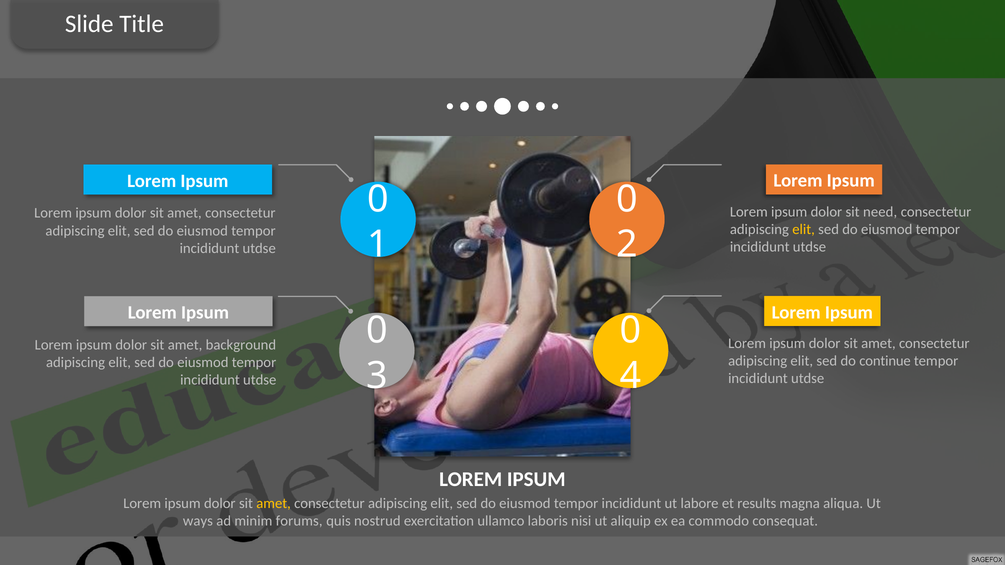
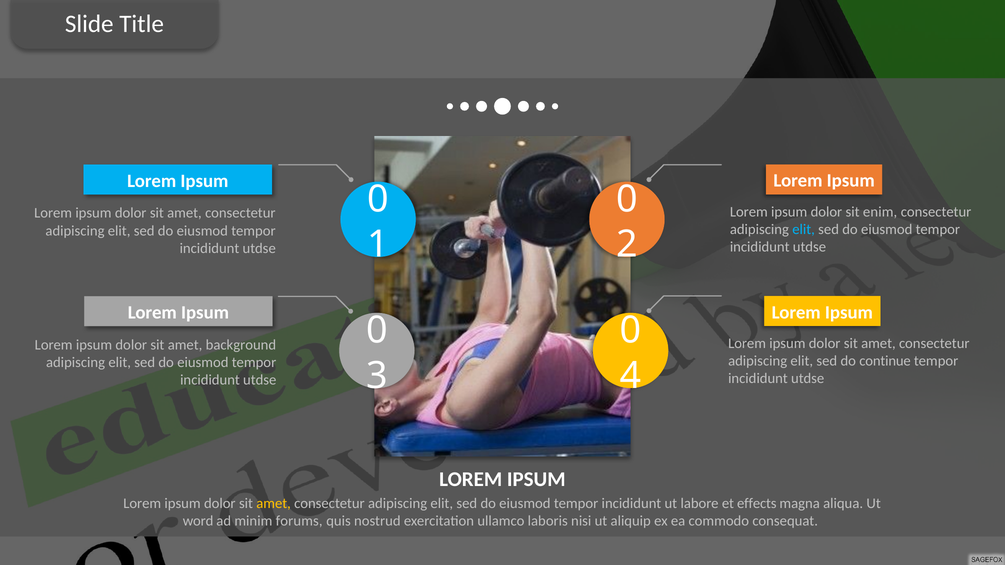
need: need -> enim (880, 212)
elit colour: yellow -> light blue (804, 230)
results: results -> effects (757, 504)
ways: ways -> word (198, 521)
